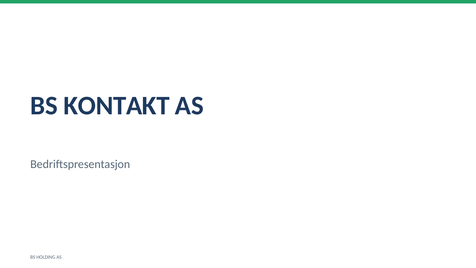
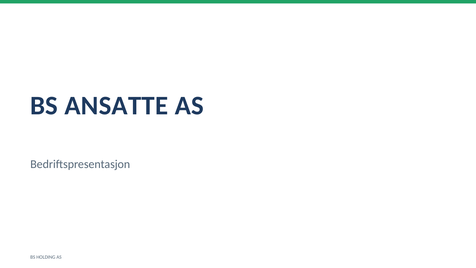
KONTAKT: KONTAKT -> ANSATTE (116, 106)
